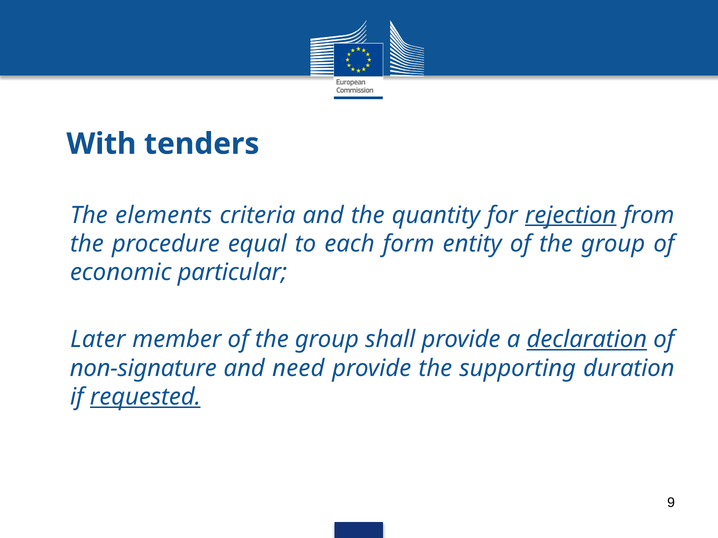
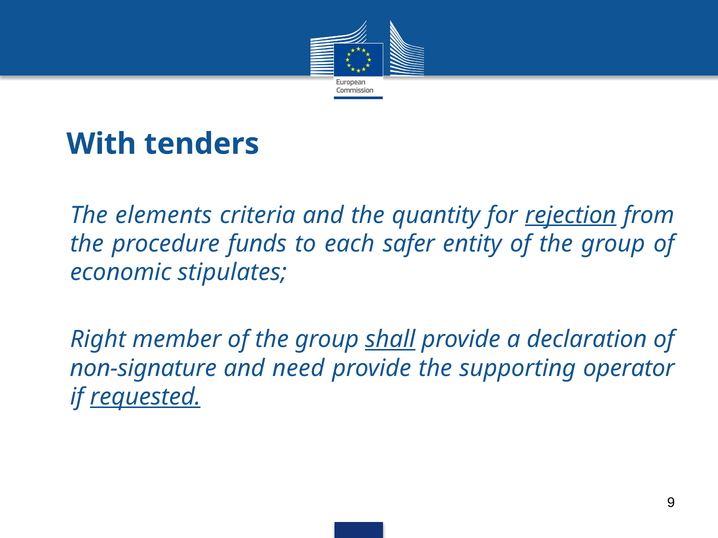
equal: equal -> funds (257, 244)
form: form -> safer (409, 244)
particular: particular -> stipulates (232, 273)
Later: Later -> Right (98, 340)
shall underline: none -> present (390, 340)
declaration underline: present -> none (587, 340)
duration: duration -> operator (629, 368)
